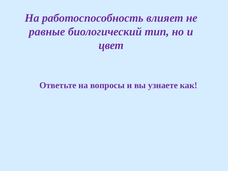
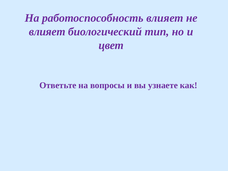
равные: равные -> влияет (47, 32)
